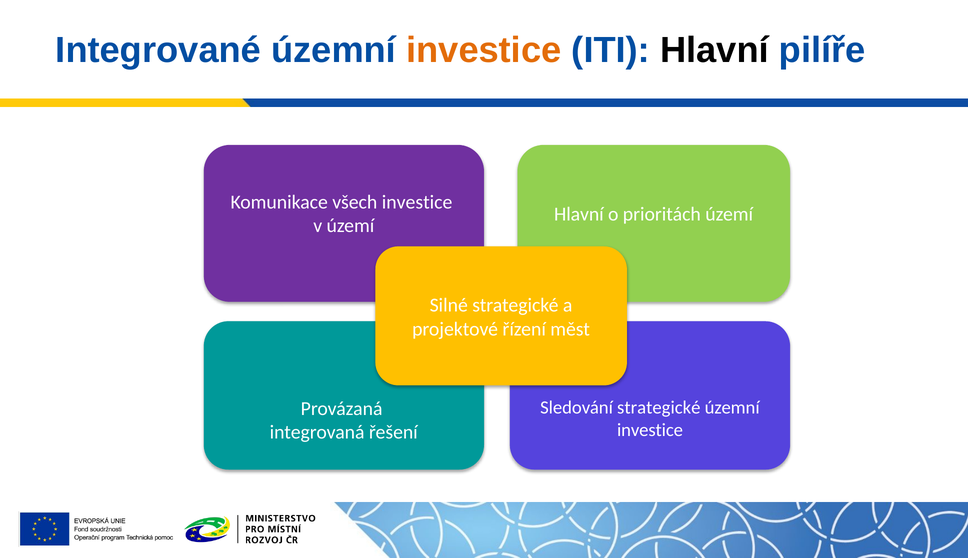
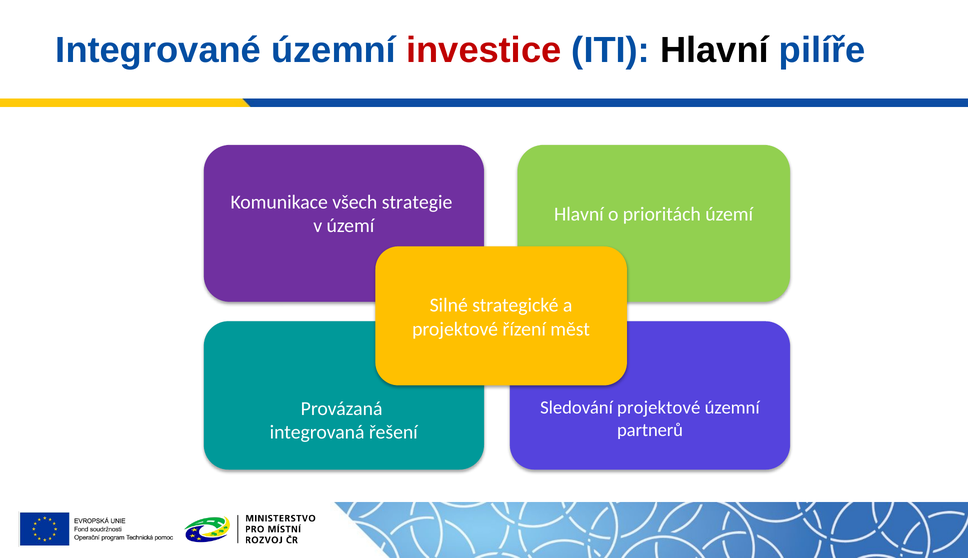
investice colour: orange -> red (484, 50)
všech investice: investice -> strategie (417, 202)
Sledování strategické: strategické -> projektové (659, 407)
investice: investice -> partnerů (650, 430)
